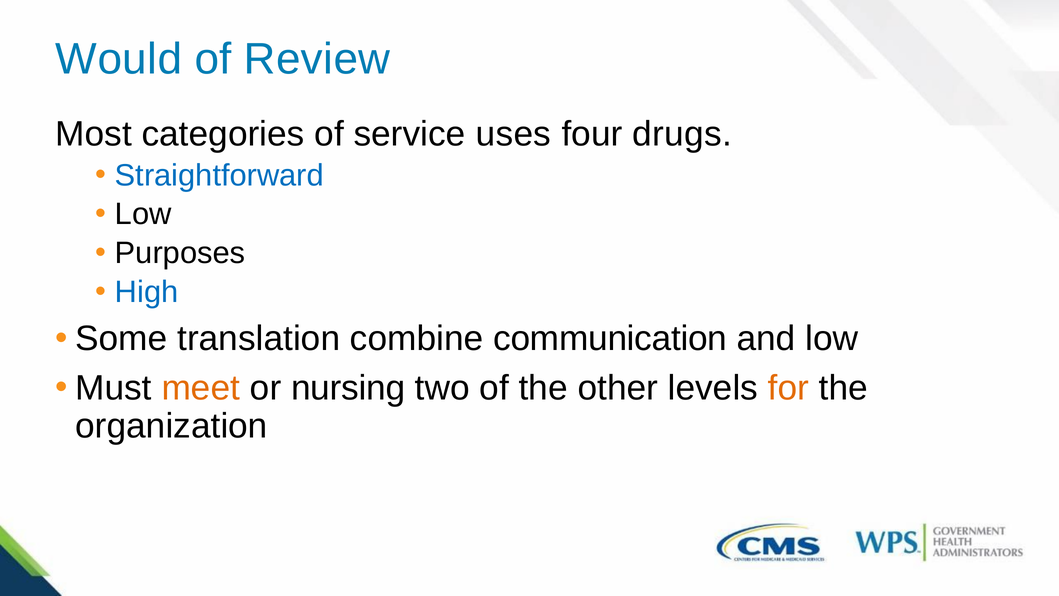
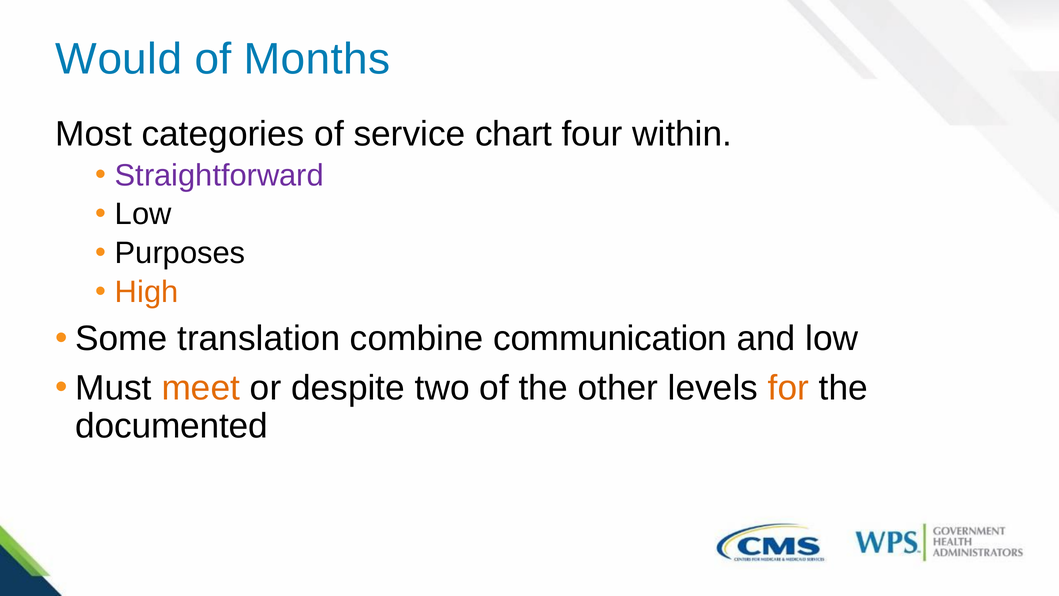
Review: Review -> Months (317, 59)
uses: uses -> chart (514, 134)
drugs: drugs -> within (682, 134)
Straightforward colour: blue -> purple (219, 175)
High colour: blue -> orange (147, 292)
nursing: nursing -> despite (348, 388)
organization: organization -> documented (172, 426)
